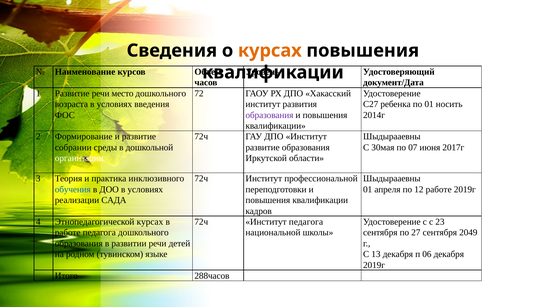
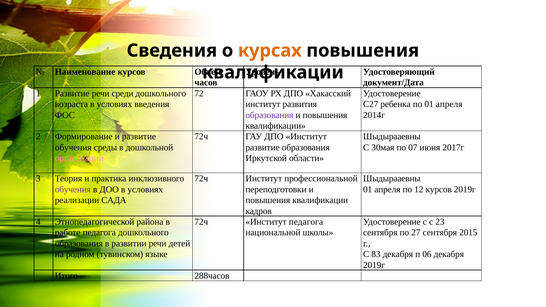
место: место -> среди (123, 93)
по 01 носить: носить -> апреля (449, 104)
собрании: собрании -> обучения (73, 147)
организации colour: white -> pink (79, 158)
обучения colour: blue -> purple (73, 190)
12 работе: работе -> курсов (439, 190)
Этнопедагогической курсах: курсах -> района (150, 222)
2049: 2049 -> 2015 (468, 233)
13: 13 -> 83 (376, 254)
